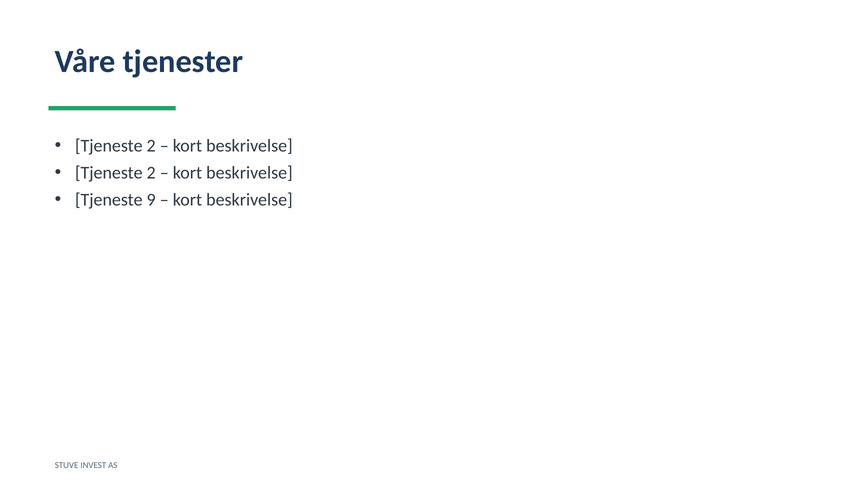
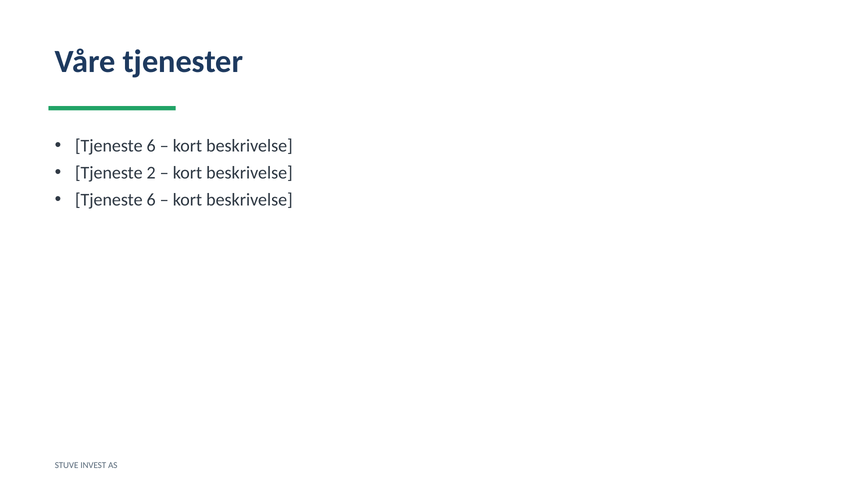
2: 2 -> 6 (151, 146)
9: 9 -> 6 (151, 200)
